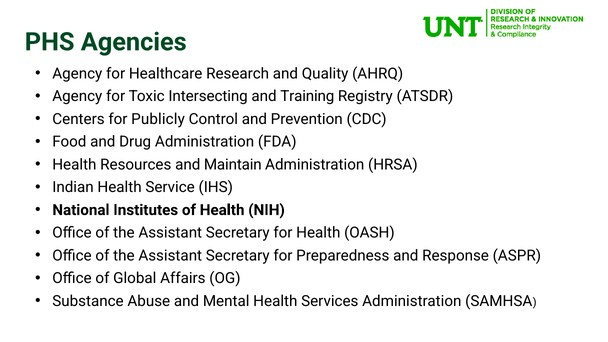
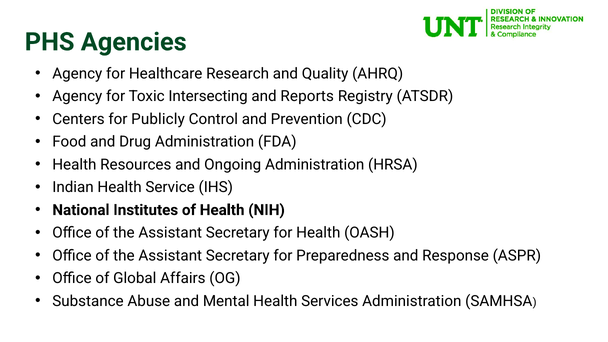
Training: Training -> Reports (307, 96)
Maintain: Maintain -> Ongoing (233, 165)
